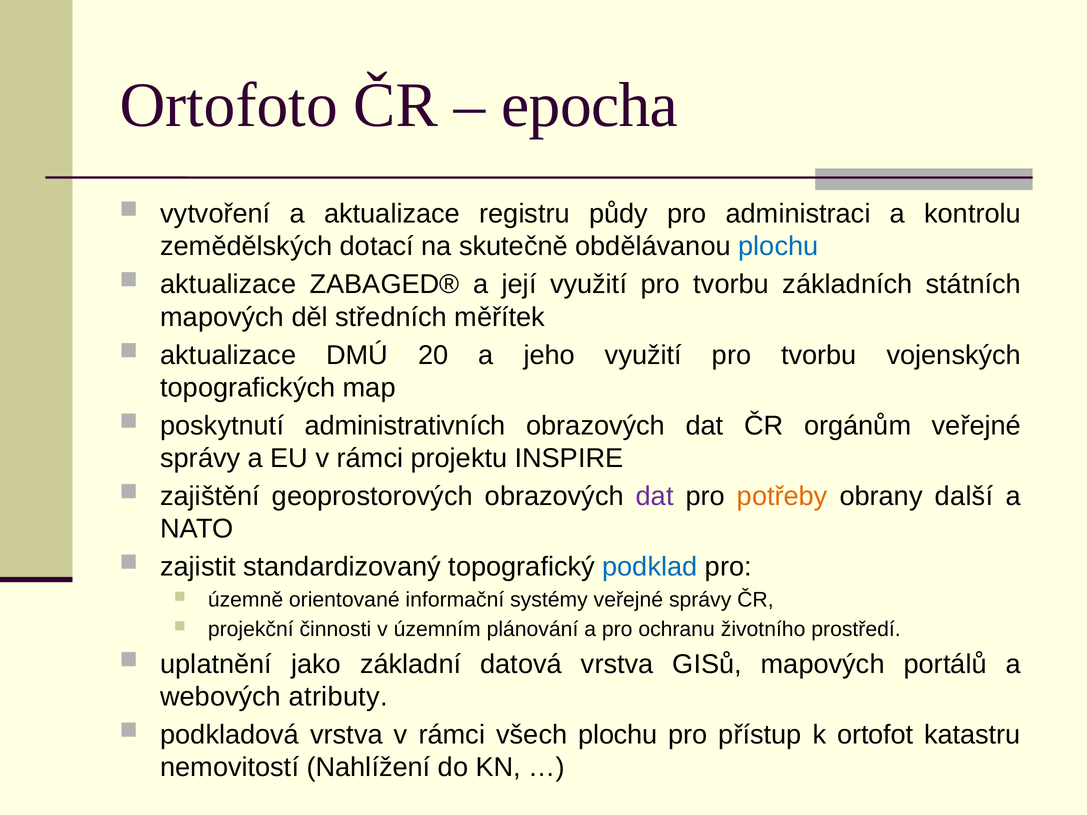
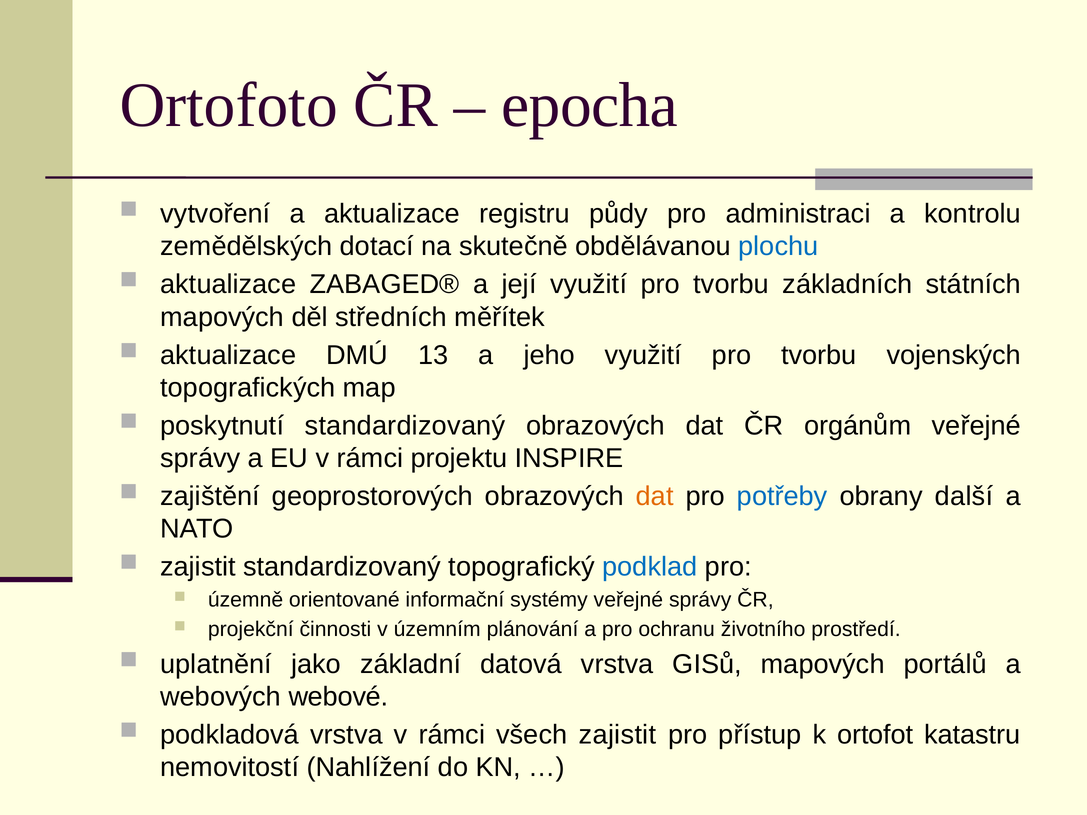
20: 20 -> 13 (433, 355)
poskytnutí administrativních: administrativních -> standardizovaný (405, 426)
dat colour: purple -> orange (655, 496)
potřeby colour: orange -> blue (782, 496)
atributy: atributy -> webové (338, 697)
všech plochu: plochu -> zajistit (618, 735)
